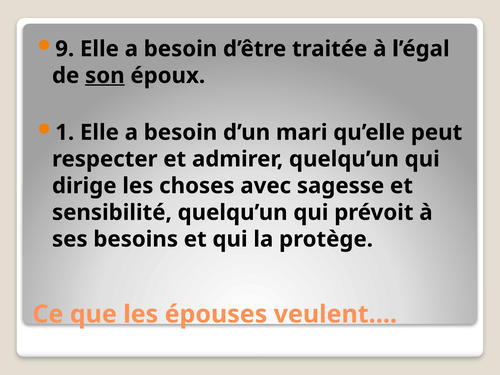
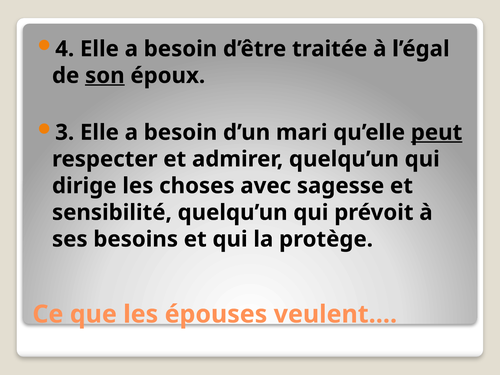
9: 9 -> 4 (65, 49)
1: 1 -> 3 (65, 132)
peut underline: none -> present (437, 132)
